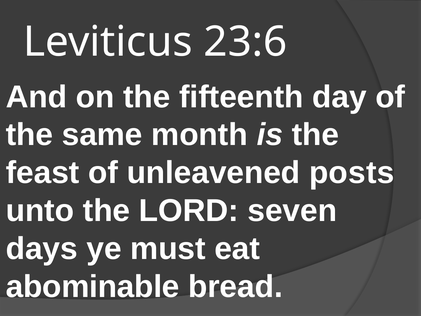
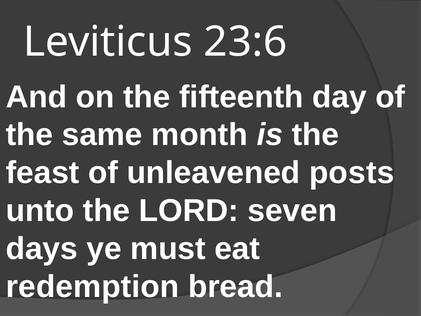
abominable: abominable -> redemption (93, 286)
